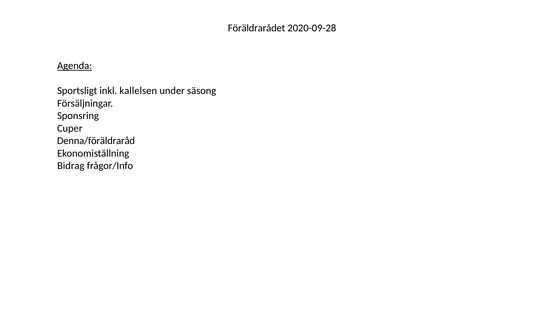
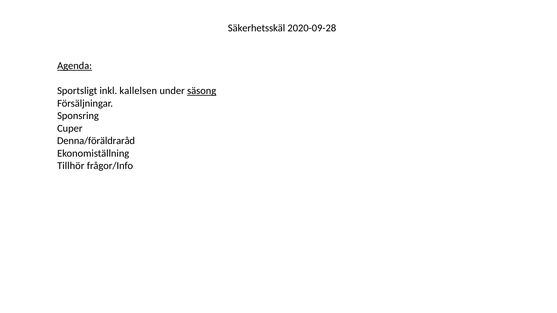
Föräldrarådet: Föräldrarådet -> Säkerhetsskäl (257, 28)
säsong underline: none -> present (202, 91)
Bidrag: Bidrag -> Tillhör (71, 166)
